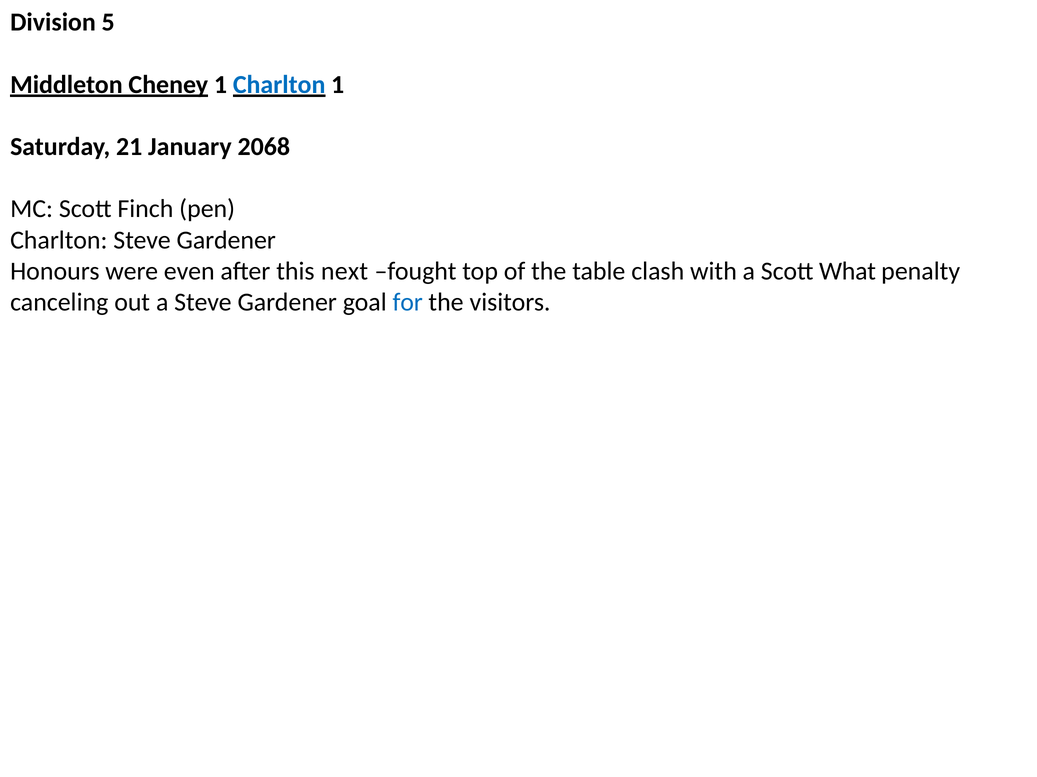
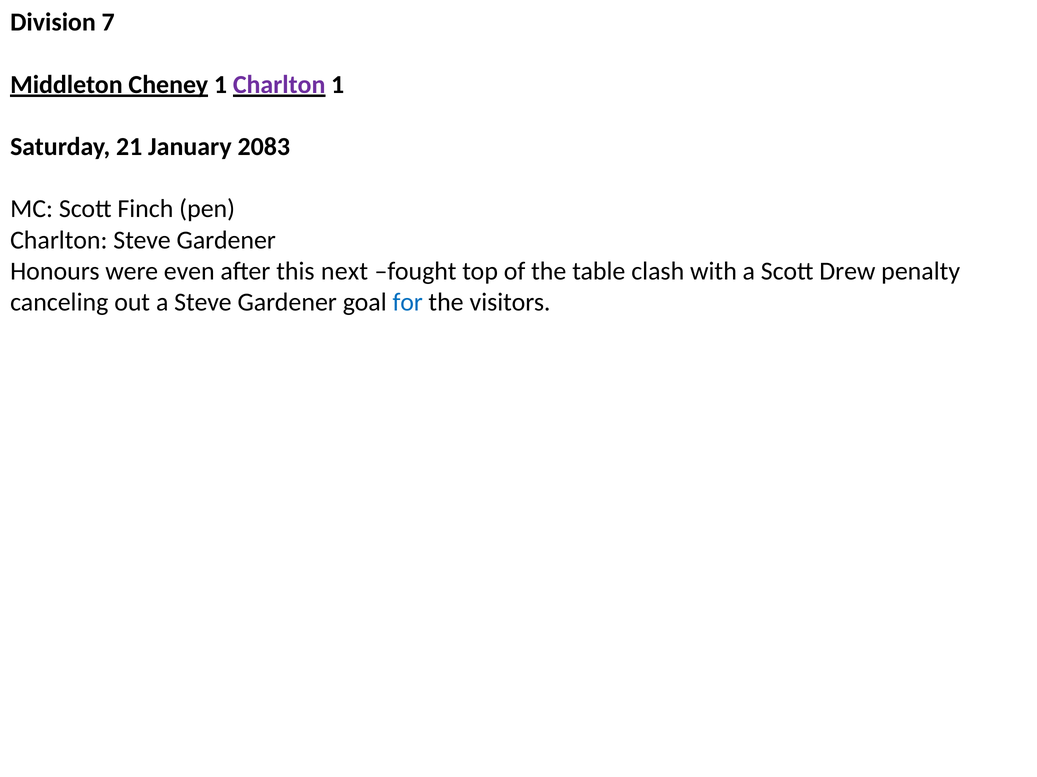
5: 5 -> 7 (108, 22)
Charlton colour: blue -> purple (279, 85)
2068: 2068 -> 2083 (264, 147)
What: What -> Drew (847, 271)
